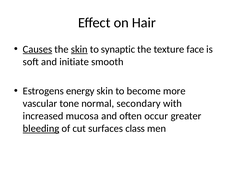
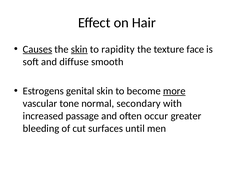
synaptic: synaptic -> rapidity (118, 49)
initiate: initiate -> diffuse (74, 62)
energy: energy -> genital (80, 91)
more underline: none -> present (174, 91)
mucosa: mucosa -> passage (82, 116)
bleeding underline: present -> none (41, 128)
class: class -> until (135, 128)
